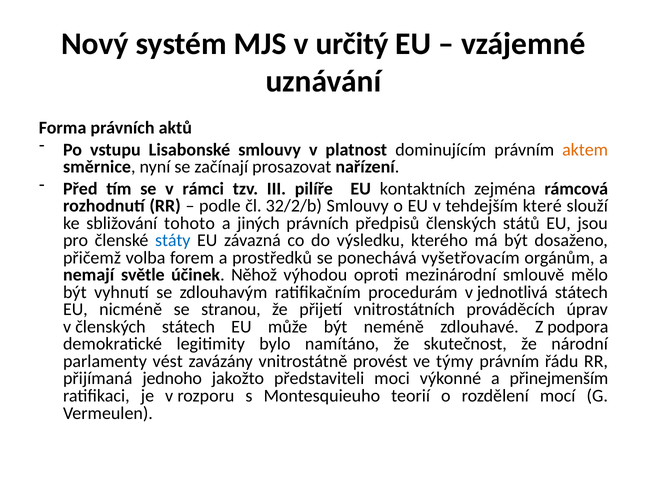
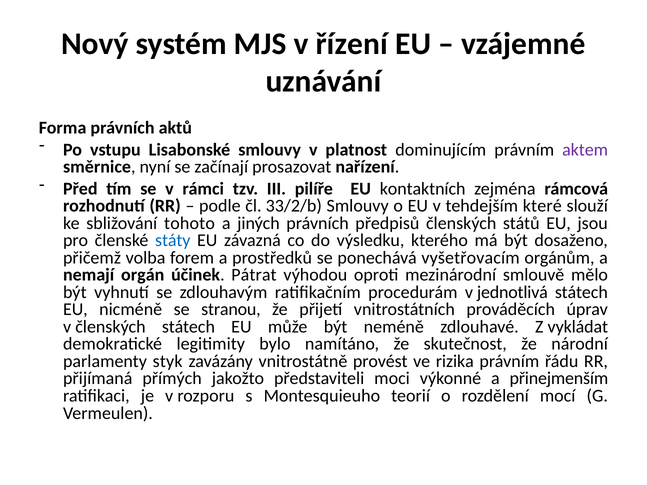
určitý: určitý -> řízení (352, 44)
aktem colour: orange -> purple (585, 150)
32/2/b: 32/2/b -> 33/2/b (294, 206)
světle: světle -> orgán (143, 275)
Něhož: Něhož -> Pátrat (254, 275)
podpora: podpora -> vykládat (578, 327)
vést: vést -> styk (168, 361)
týmy: týmy -> rizika (455, 361)
jednoho: jednoho -> přímých (172, 379)
